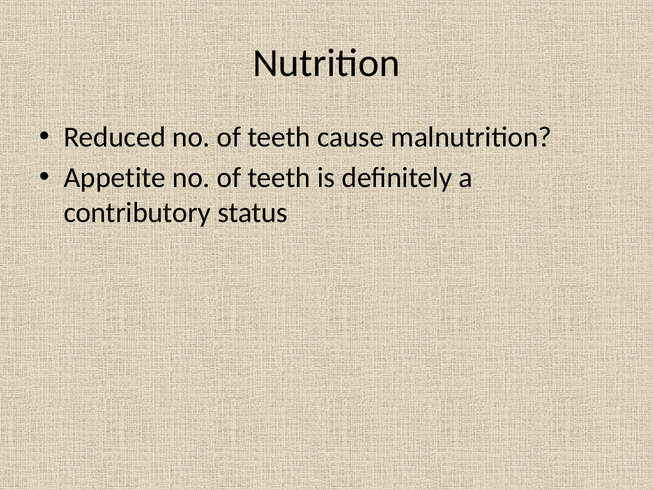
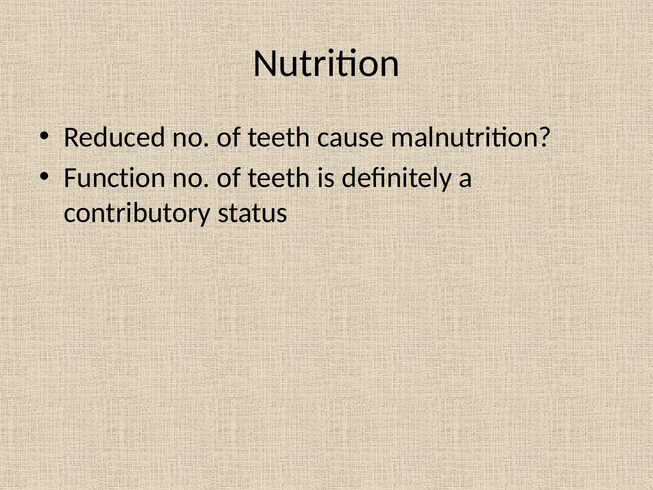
Appetite: Appetite -> Function (115, 178)
